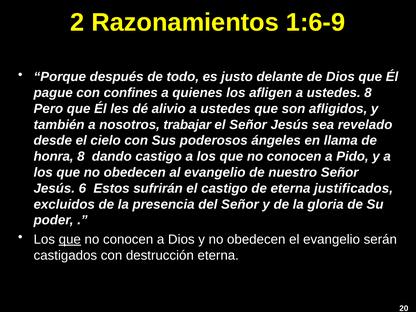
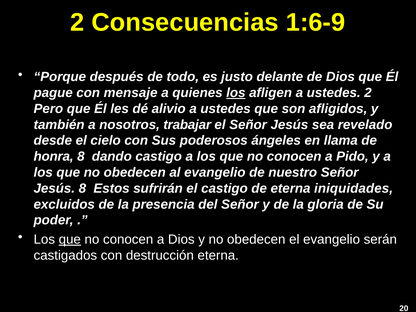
Razonamientos: Razonamientos -> Consecuencias (185, 23)
confines: confines -> mensaje (131, 93)
los underline: none -> present (236, 93)
ustedes 8: 8 -> 2 (368, 93)
Jesús 6: 6 -> 8 (82, 188)
justificados: justificados -> iniquidades (354, 188)
